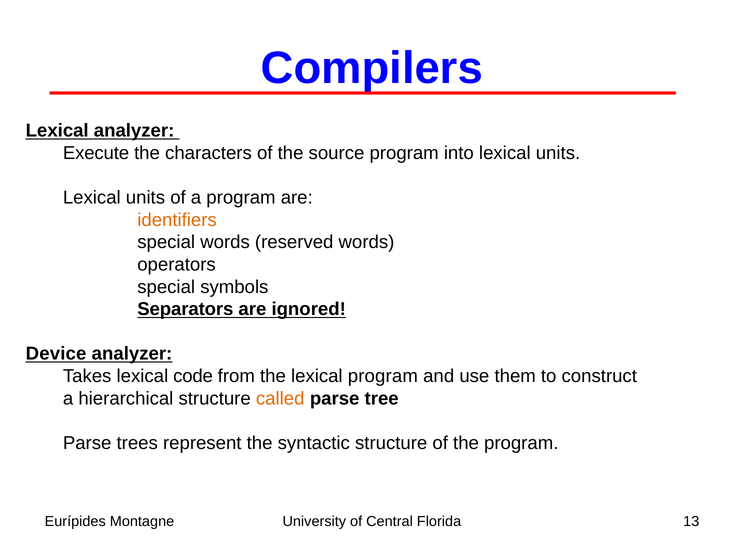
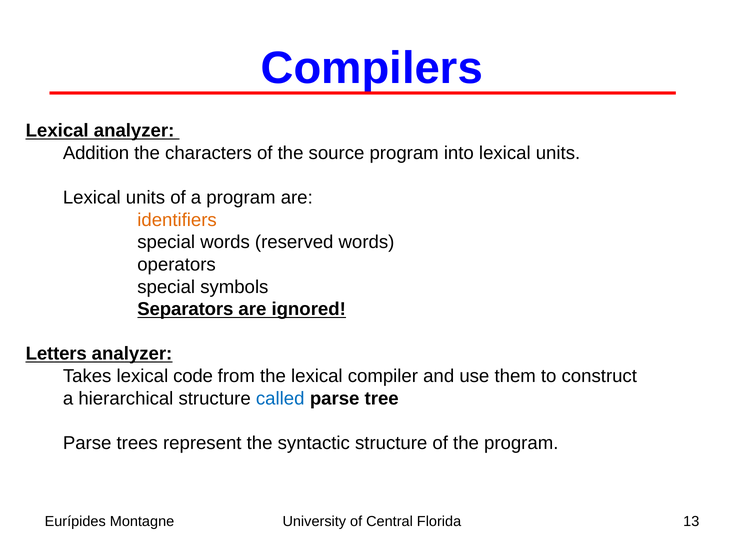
Execute: Execute -> Addition (96, 153)
Device: Device -> Letters (56, 354)
lexical program: program -> compiler (383, 376)
called colour: orange -> blue (280, 398)
